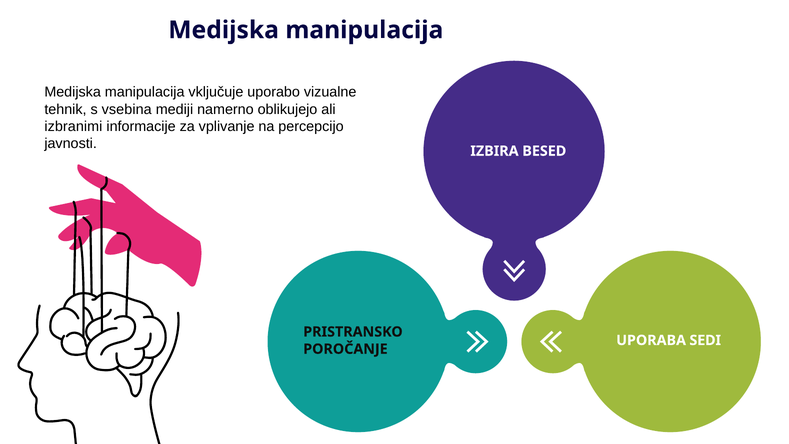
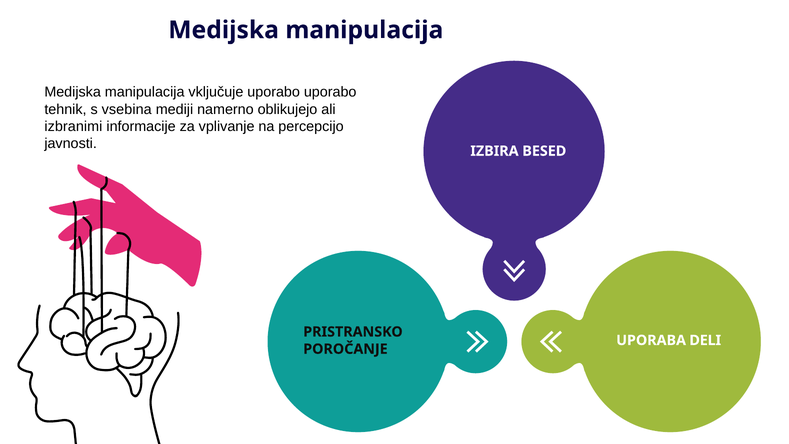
uporabo vizualne: vizualne -> uporabo (330, 92)
SEDI: SEDI -> DELI (705, 340)
